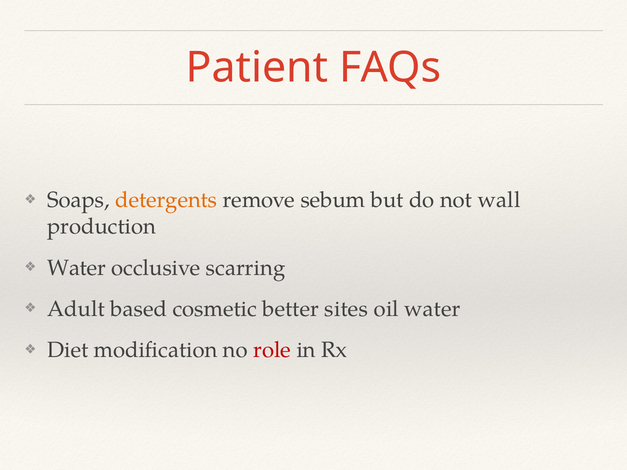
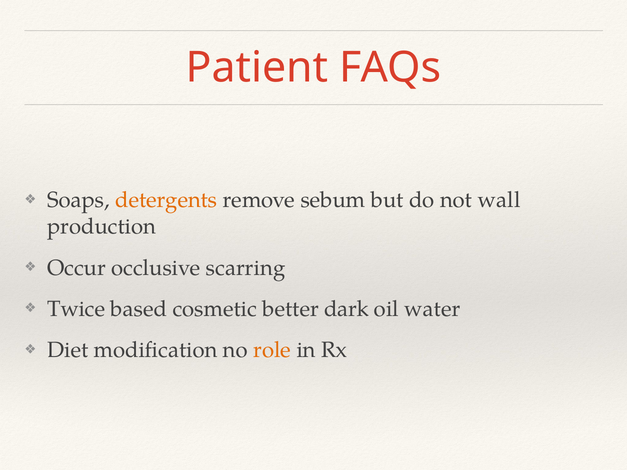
Water: Water -> Occur (76, 268)
Adult: Adult -> Twice (76, 309)
sites: sites -> dark (346, 309)
role colour: red -> orange (272, 350)
